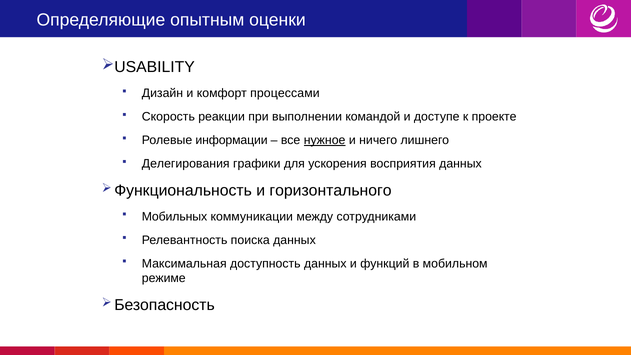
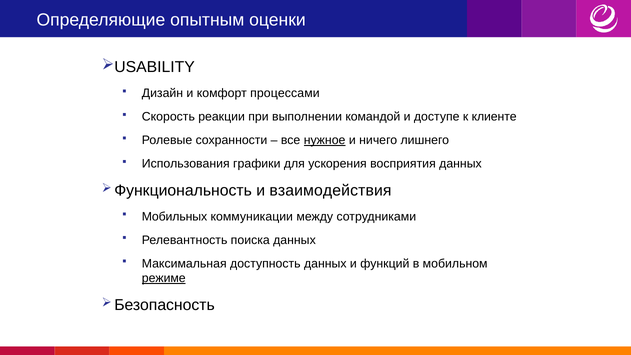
проекте: проекте -> клиенте (494, 117)
информации: информации -> сохранности (231, 140)
Делегирования: Делегирования -> Использования (186, 164)
горизонтального: горизонтального -> взаимодействия (330, 190)
режиме underline: none -> present (164, 278)
